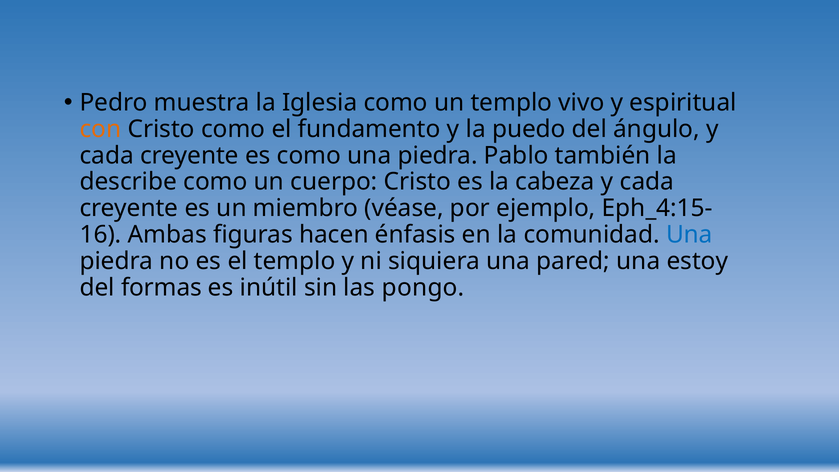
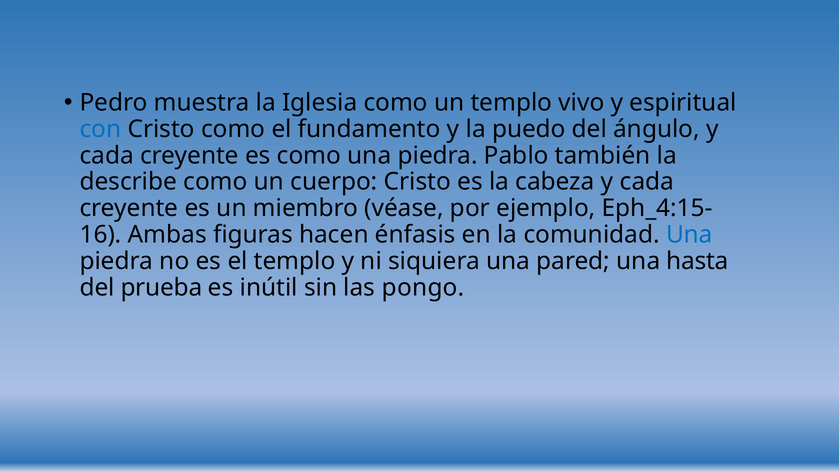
con colour: orange -> blue (100, 129)
estoy: estoy -> hasta (697, 261)
formas: formas -> prueba (161, 288)
